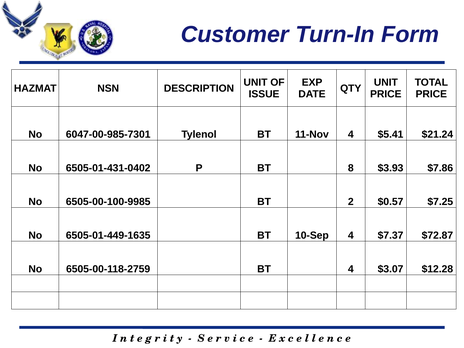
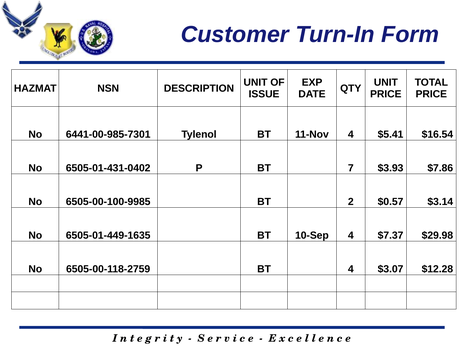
6047-00-985-7301: 6047-00-985-7301 -> 6441-00-985-7301 (108, 135)
$21.24: $21.24 -> $16.54 (437, 135)
8: 8 -> 7 (351, 168)
$7.25: $7.25 -> $3.14 (440, 202)
$72.87: $72.87 -> $29.98 (437, 235)
